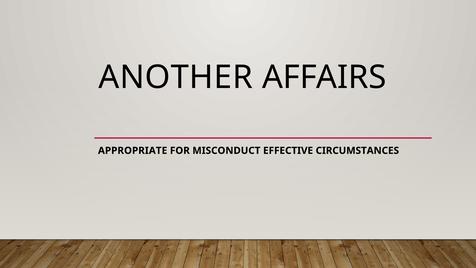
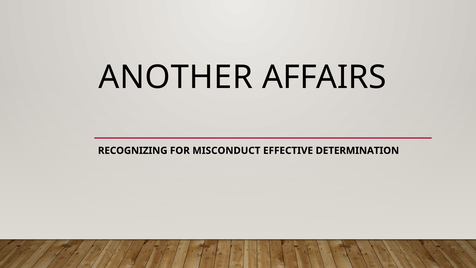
APPROPRIATE: APPROPRIATE -> RECOGNIZING (133, 150)
CIRCUMSTANCES: CIRCUMSTANCES -> DETERMINATION (357, 150)
